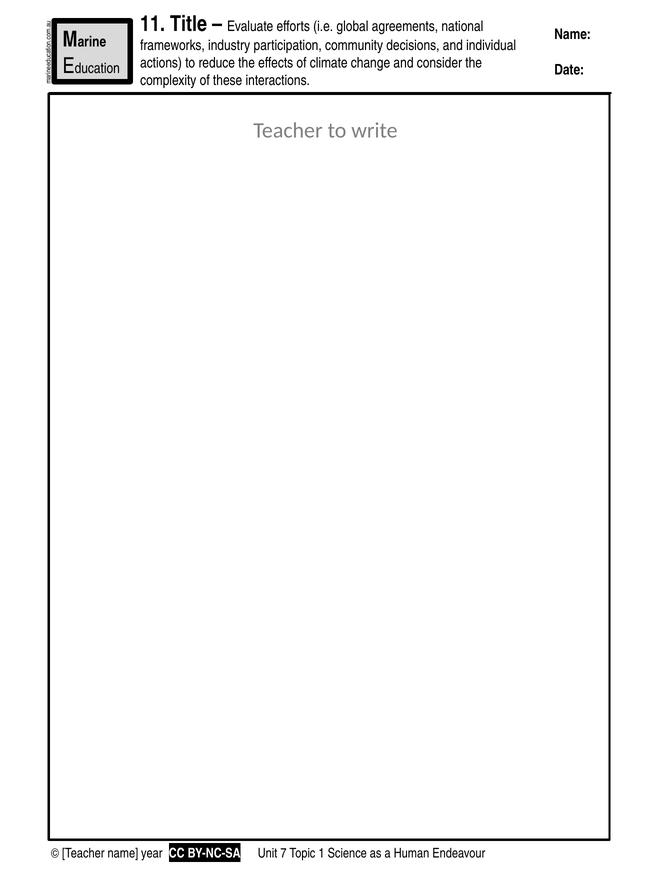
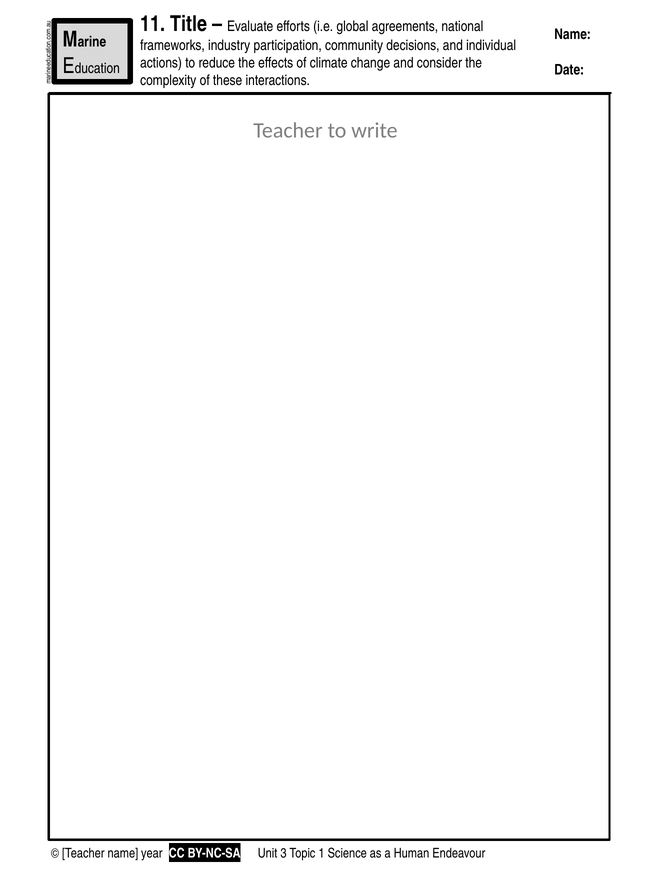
7: 7 -> 3 (283, 853)
